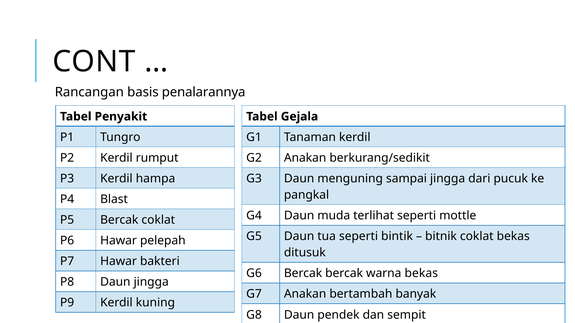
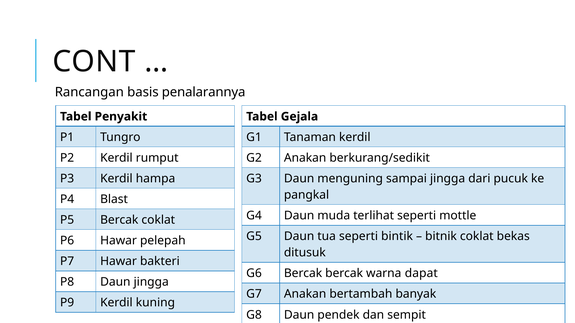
warna bekas: bekas -> dapat (421, 274)
